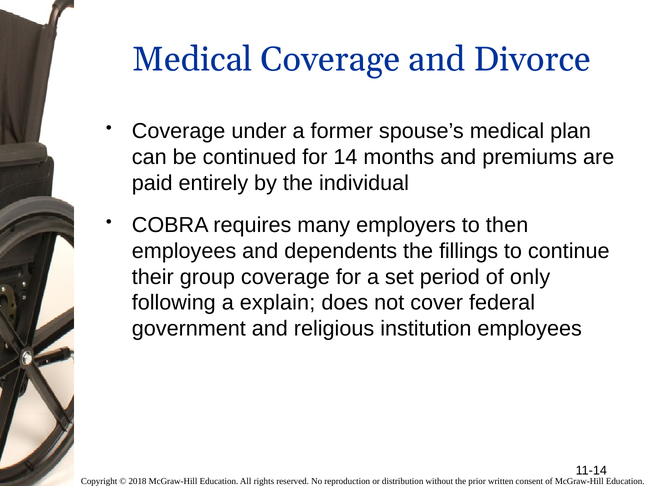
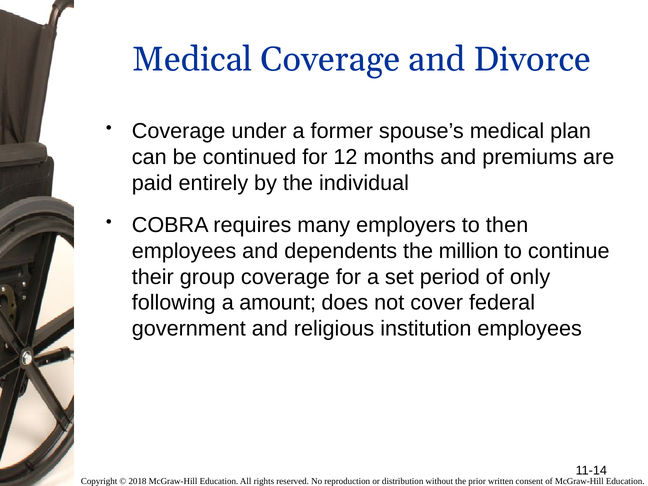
14: 14 -> 12 (345, 157)
fillings: fillings -> million (469, 251)
explain: explain -> amount (278, 303)
